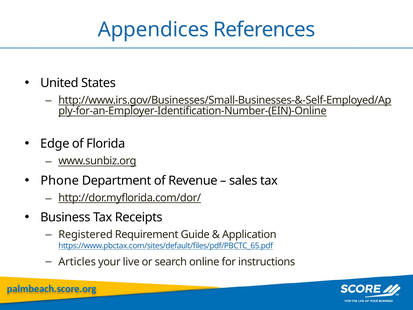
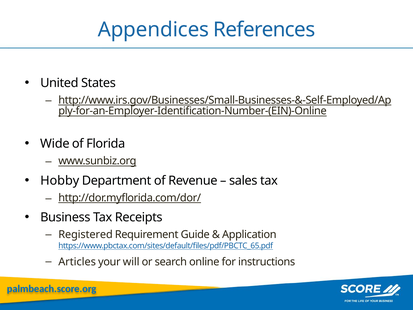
Edge: Edge -> Wide (55, 144)
Phone: Phone -> Hobby (60, 180)
live: live -> will (131, 262)
